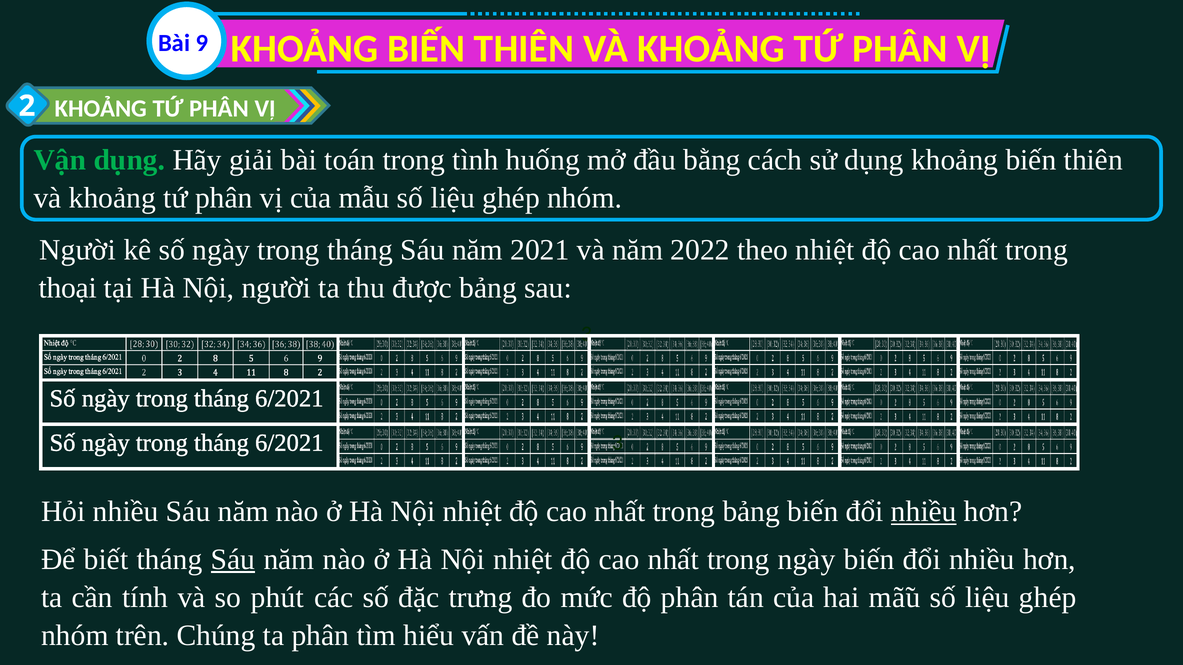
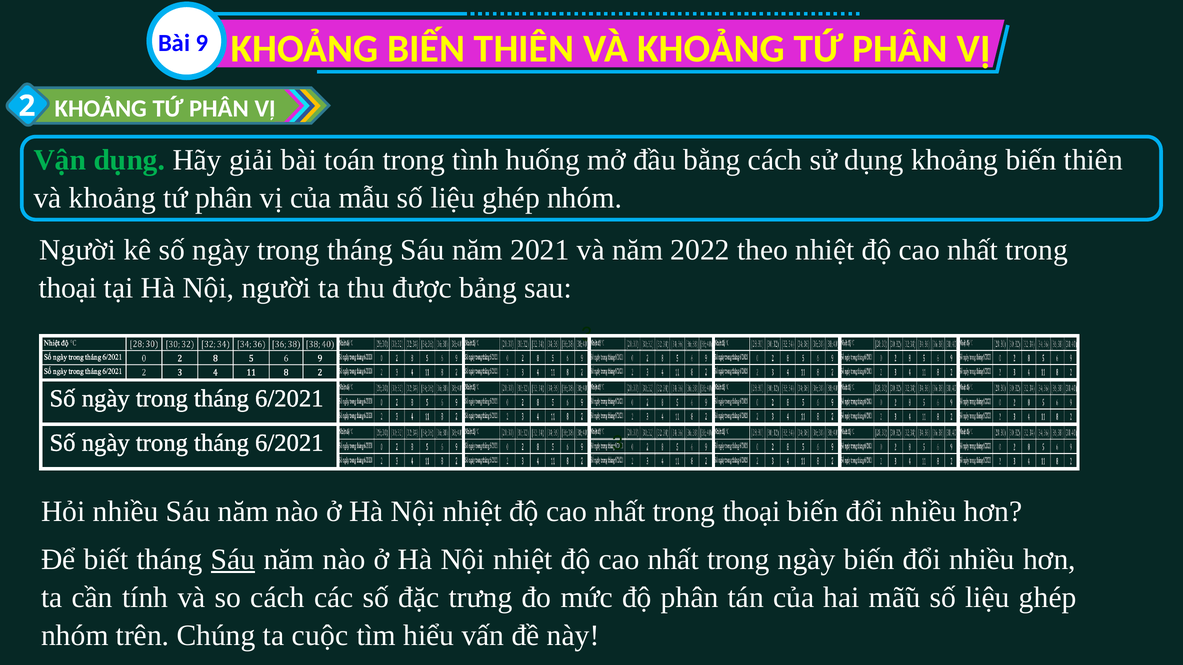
bảng: bảng -> thoại (751, 512)
nhiều underline: present -> none (924, 512)
so phút: phút -> cách (278, 598)
ta phân: phân -> cuộc (320, 636)
